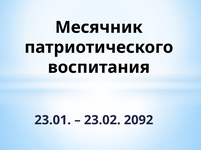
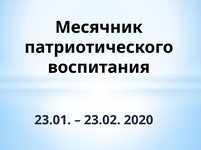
2092: 2092 -> 2020 (139, 121)
